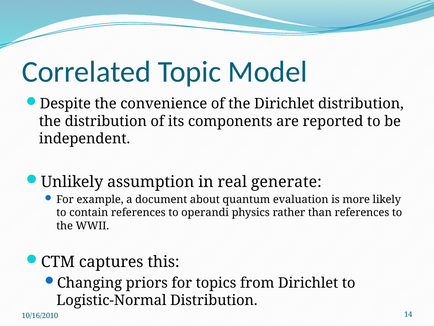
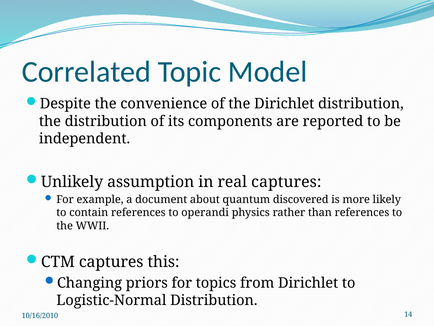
real generate: generate -> captures (286, 182)
evaluation: evaluation -> discovered (301, 199)
